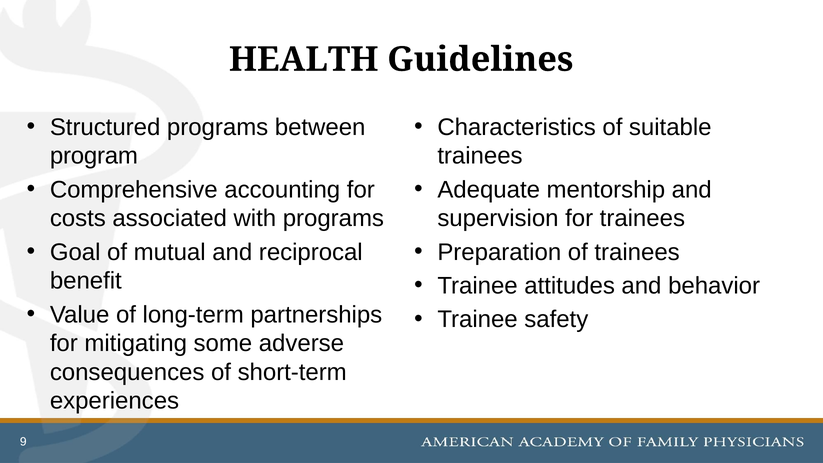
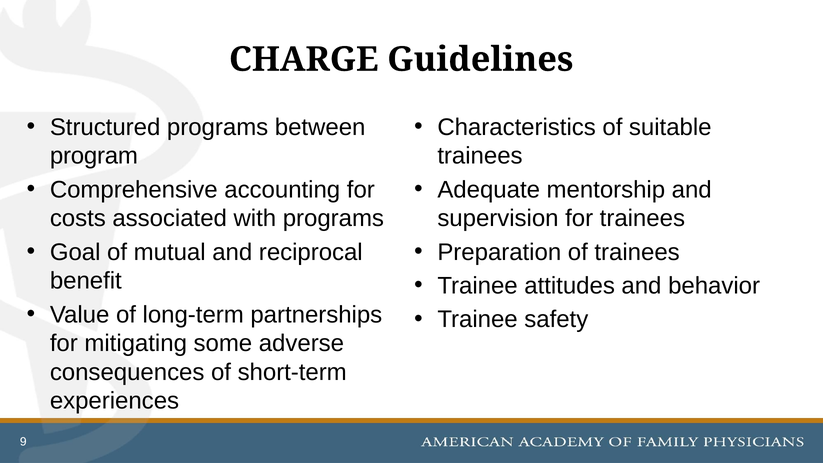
HEALTH: HEALTH -> CHARGE (304, 60)
